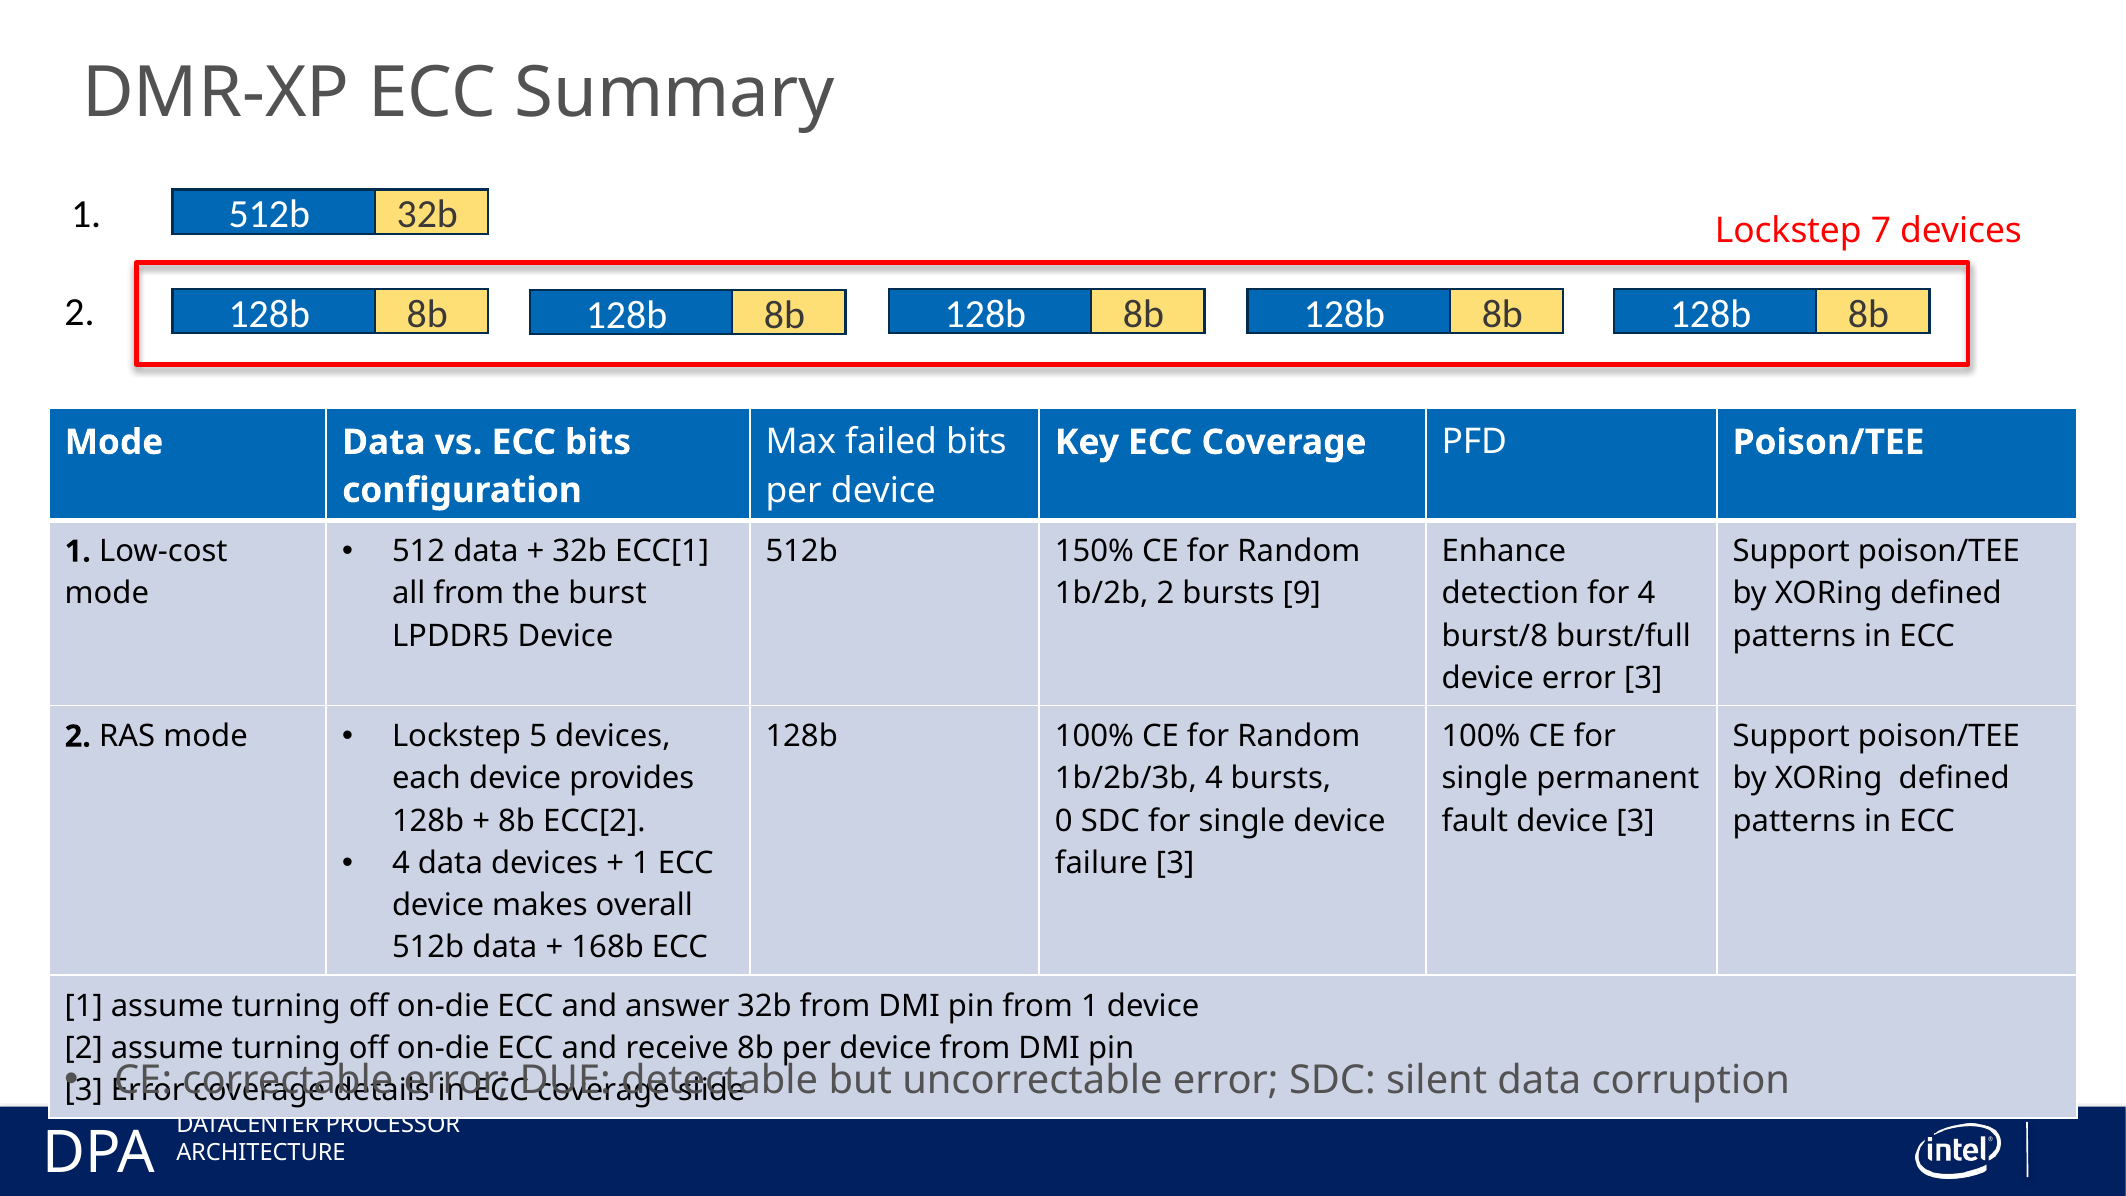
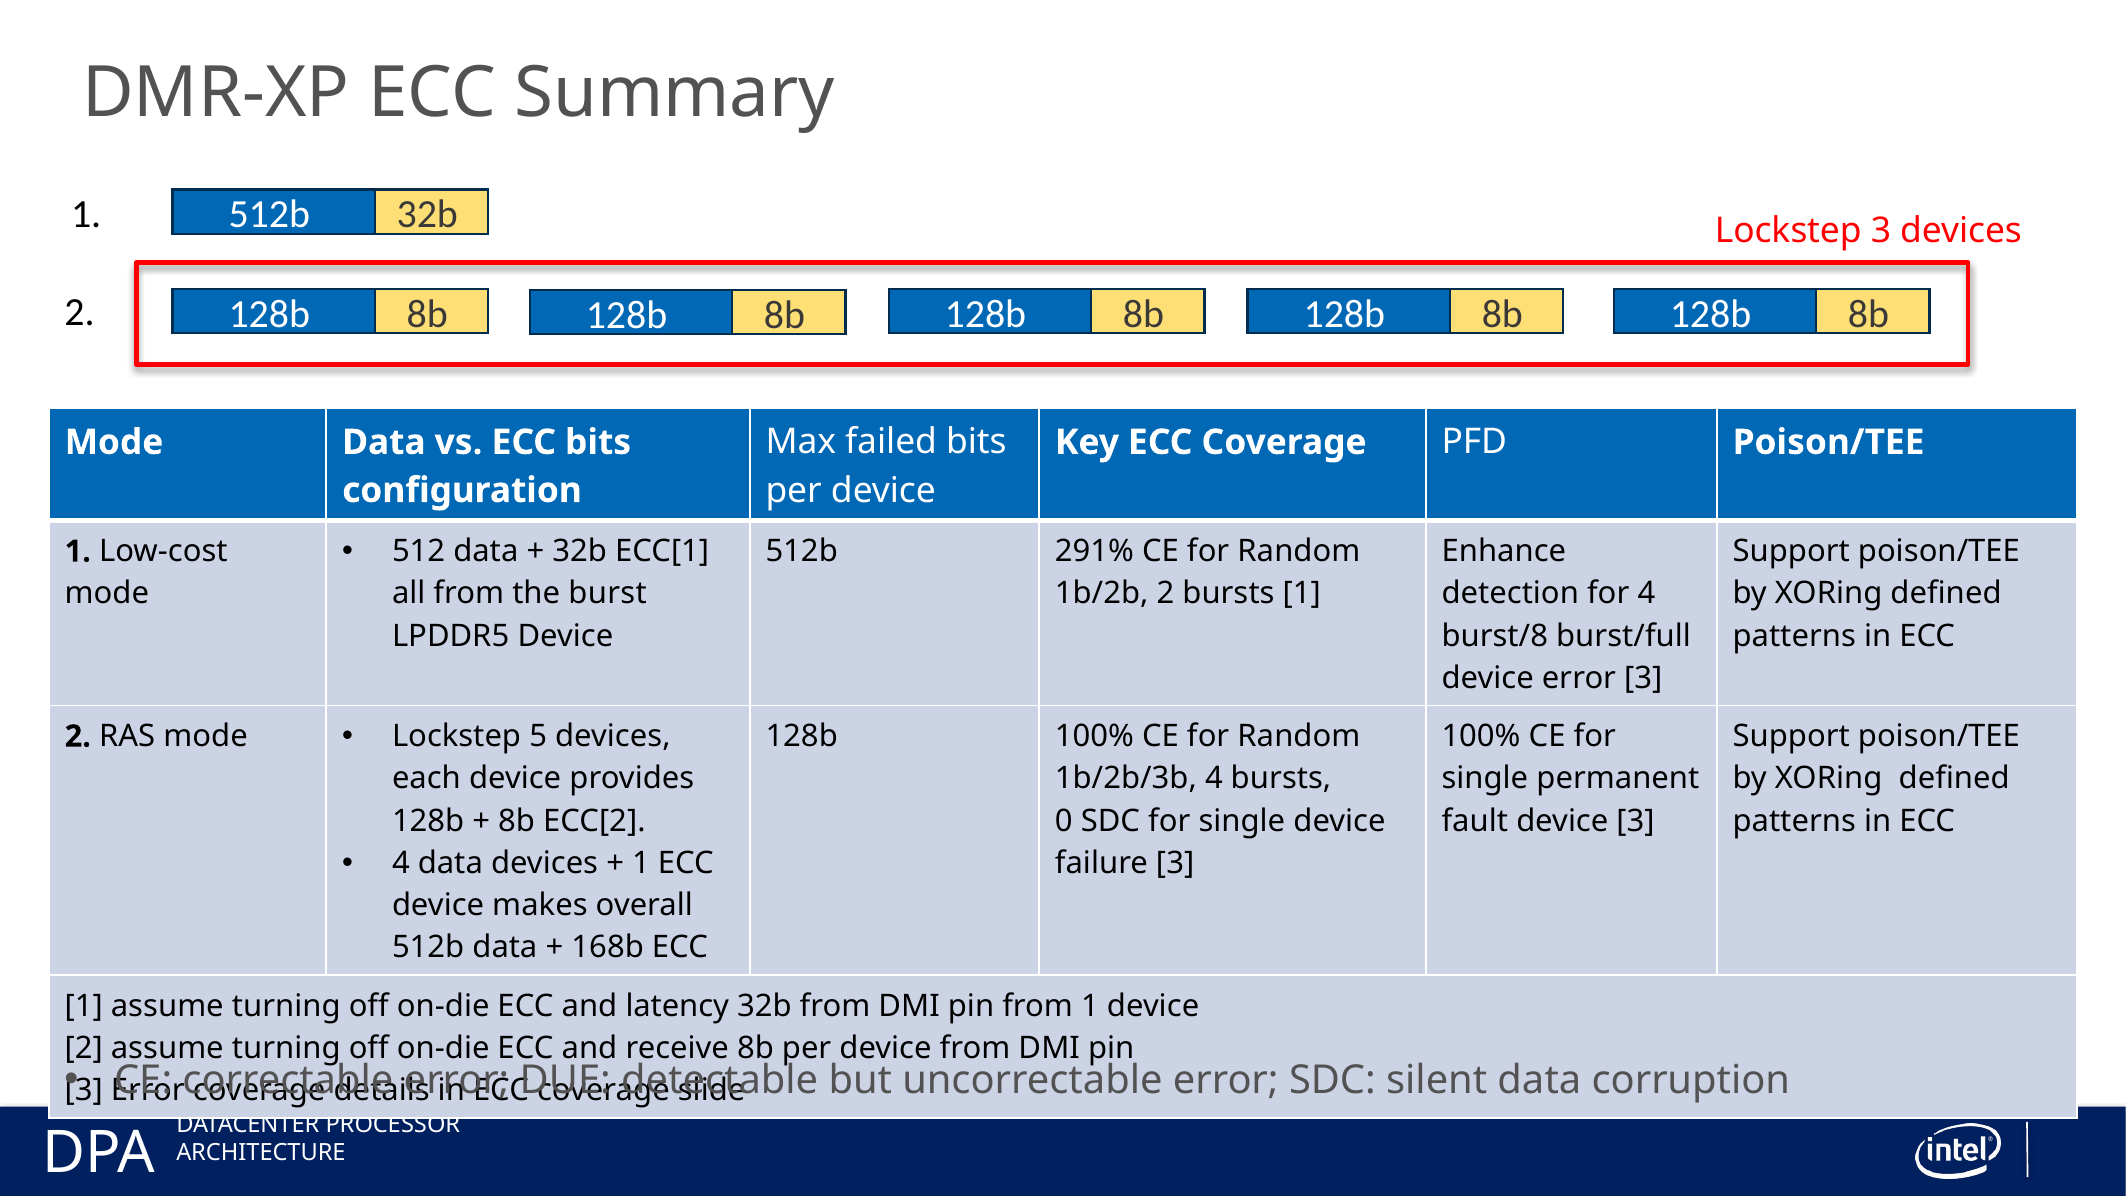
Lockstep 7: 7 -> 3 (1881, 230)
150%: 150% -> 291% (1094, 551)
bursts 9: 9 -> 1 (1302, 594)
answer: answer -> latency (677, 1006)
